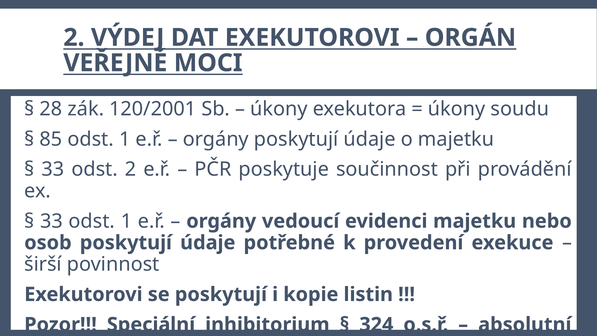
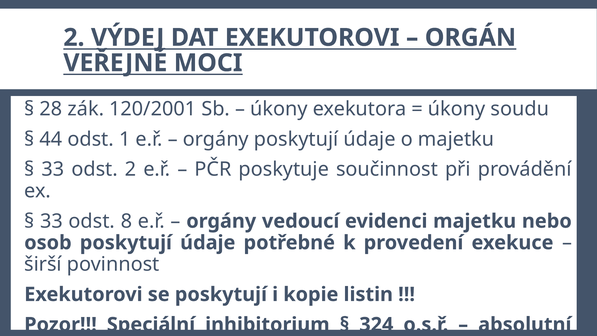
85: 85 -> 44 (51, 139)
33 odst 1: 1 -> 8 (126, 221)
